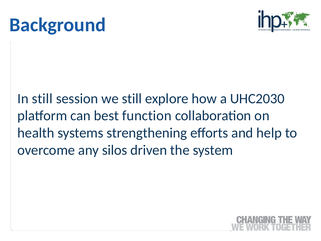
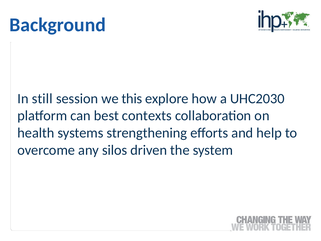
we still: still -> this (132, 99)
function: function -> contexts (147, 116)
